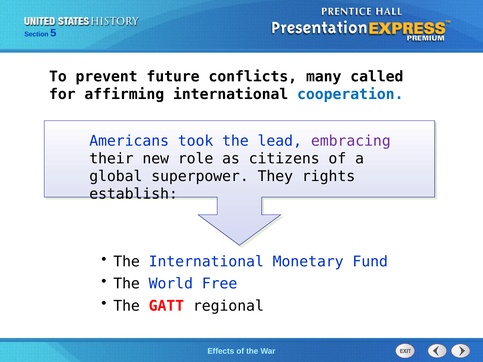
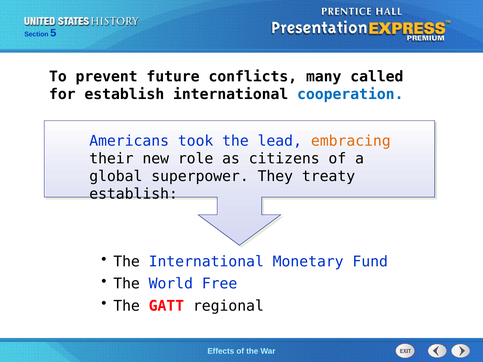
for affirming: affirming -> establish (124, 94)
embracing colour: purple -> orange (351, 141)
rights: rights -> treaty (329, 176)
